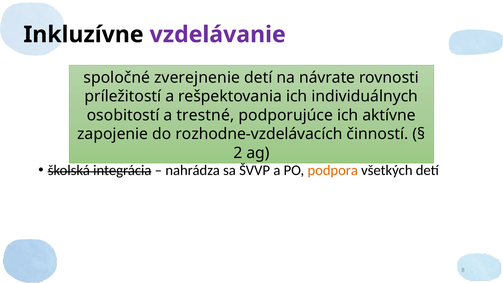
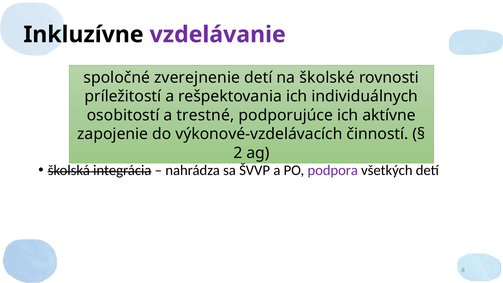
návrate: návrate -> školské (327, 78)
rozhodne-vzdelávacích: rozhodne-vzdelávacích -> výkonové-vzdelávacích (259, 134)
podpora colour: orange -> purple (333, 170)
